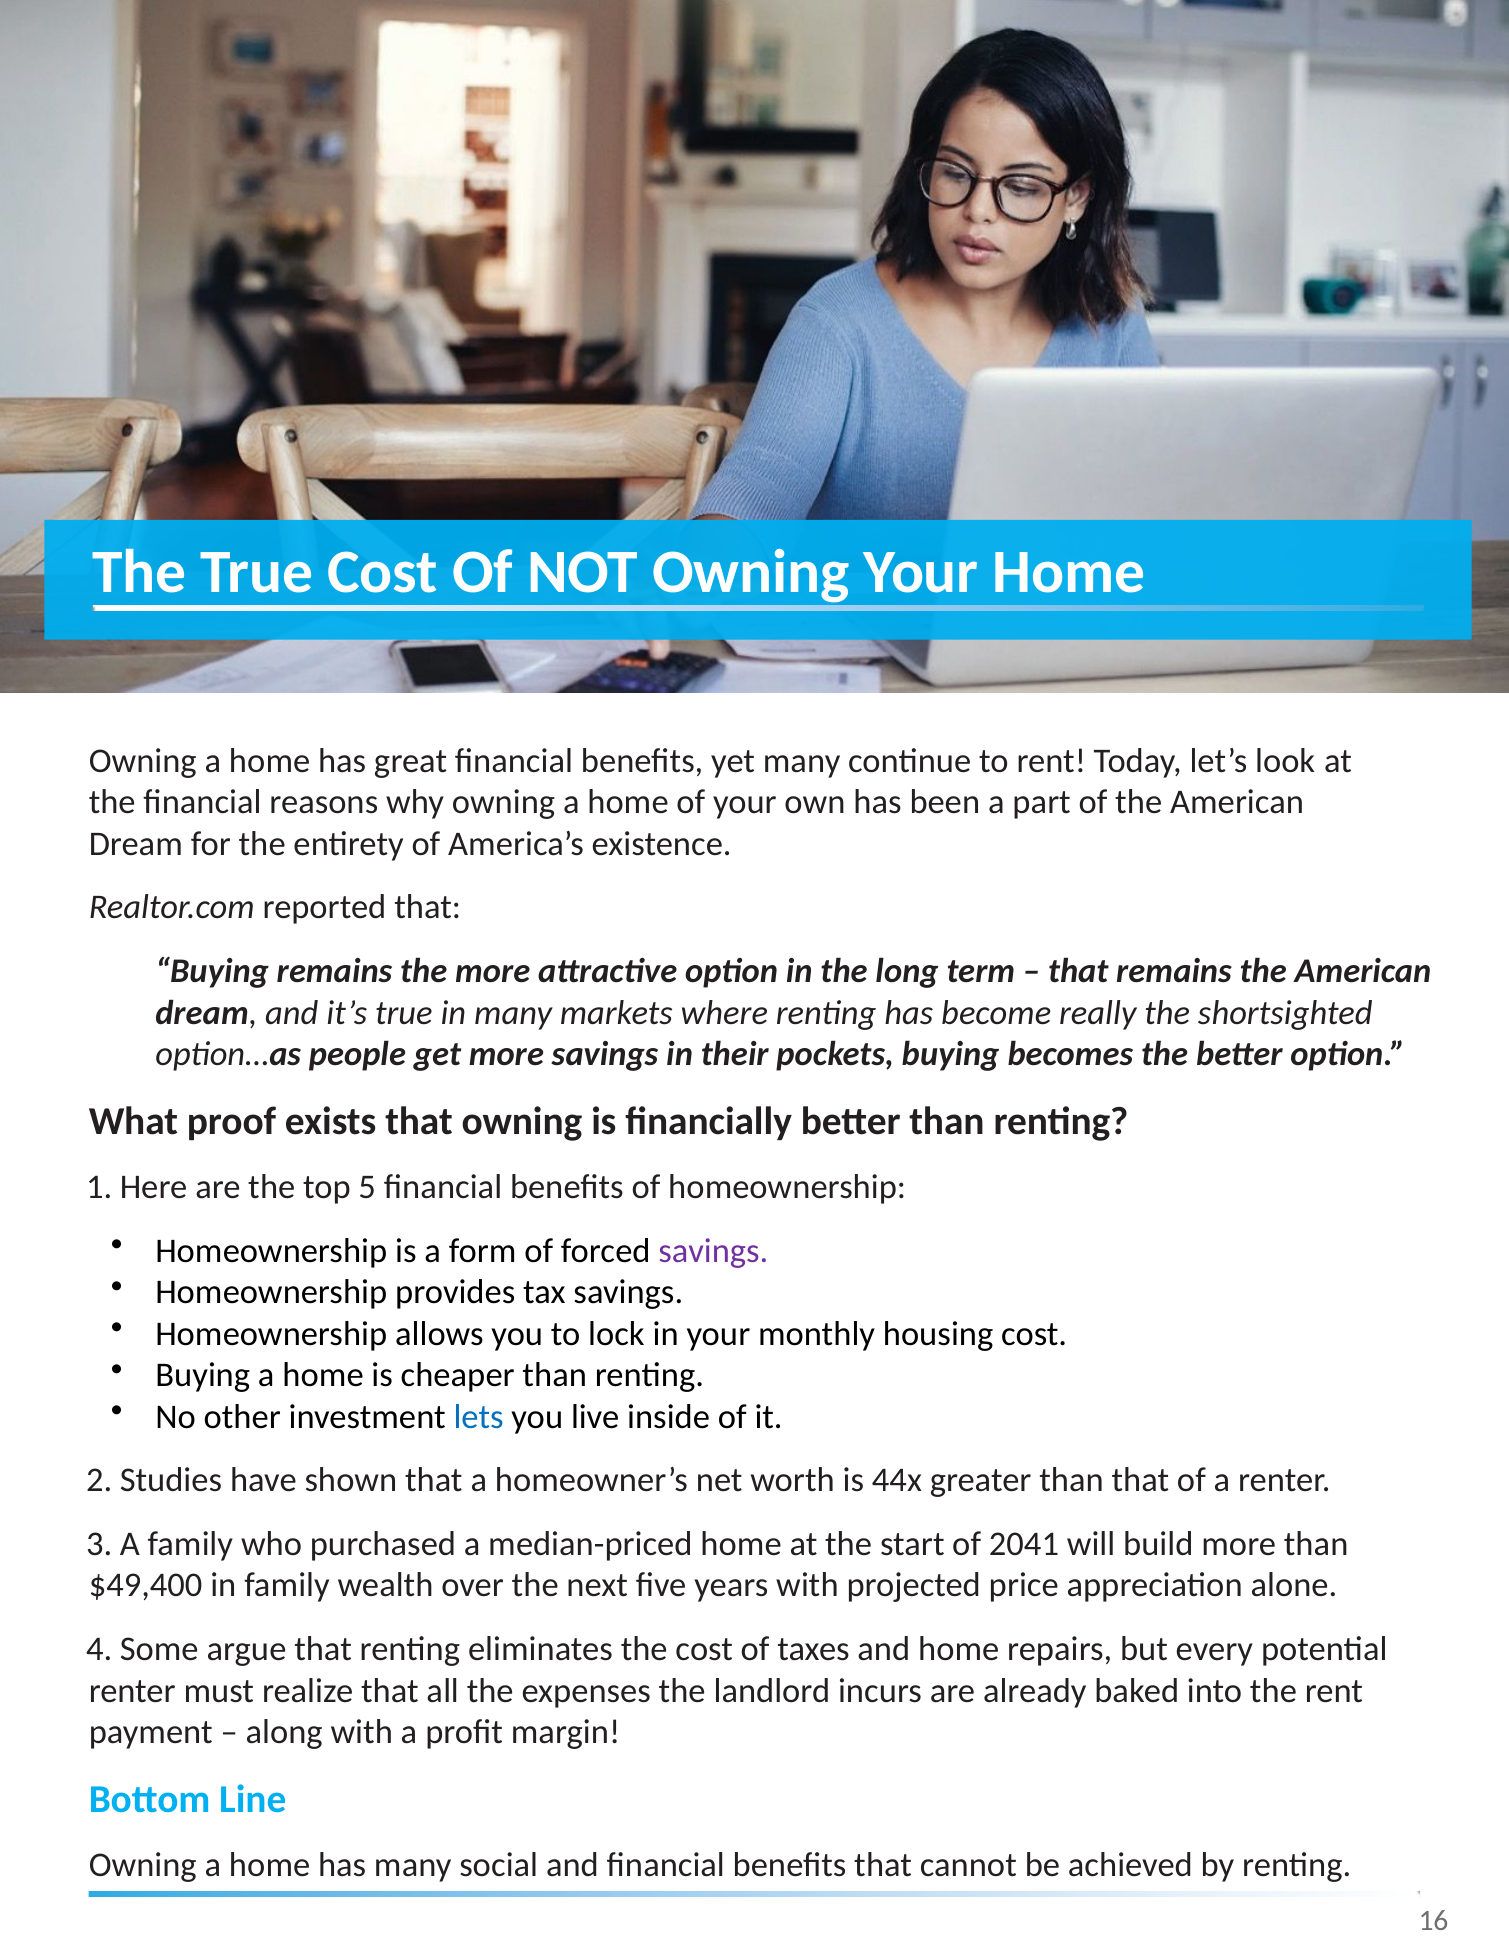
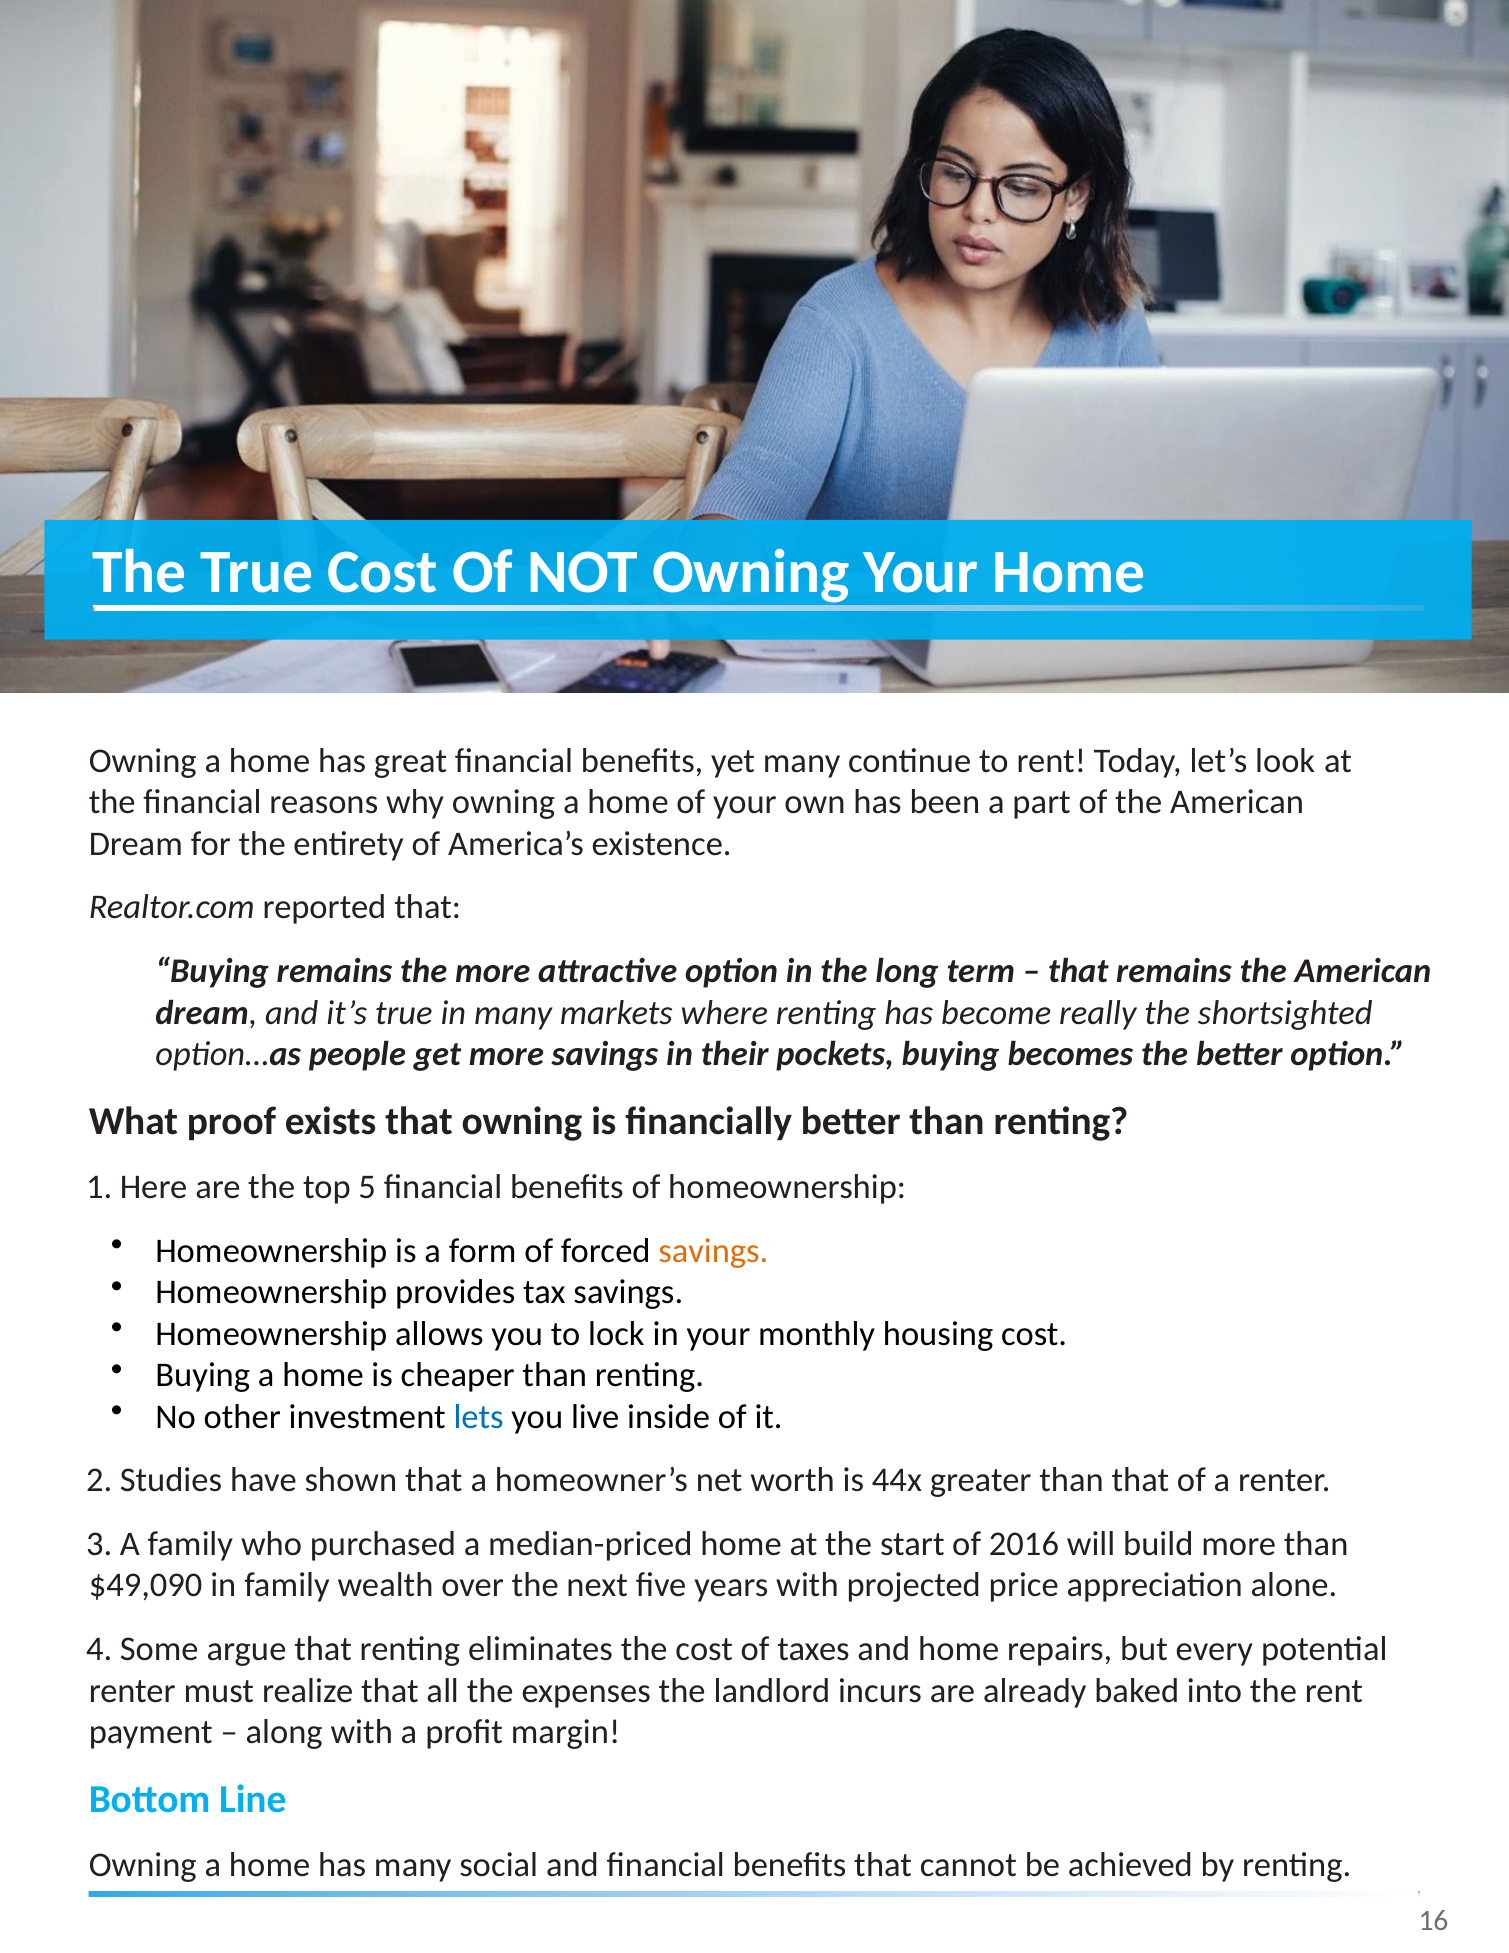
savings colour: purple -> orange (713, 1251)
2041: 2041 -> 2016 (1024, 1544)
$49,400: $49,400 -> $49,090 (146, 1585)
